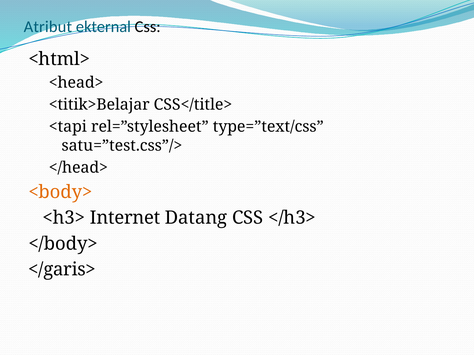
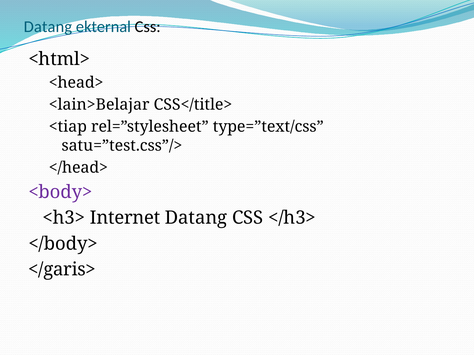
Atribut: Atribut -> Datang (48, 27)
<titik>Belajar: <titik>Belajar -> <lain>Belajar (99, 105)
<tapi: <tapi -> <tiap (68, 127)
<body> colour: orange -> purple (60, 192)
